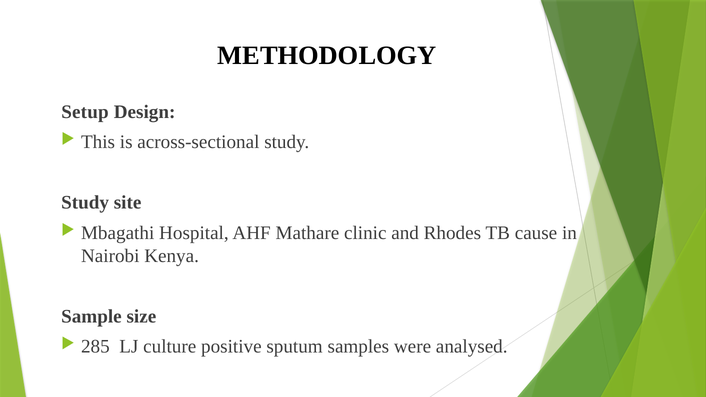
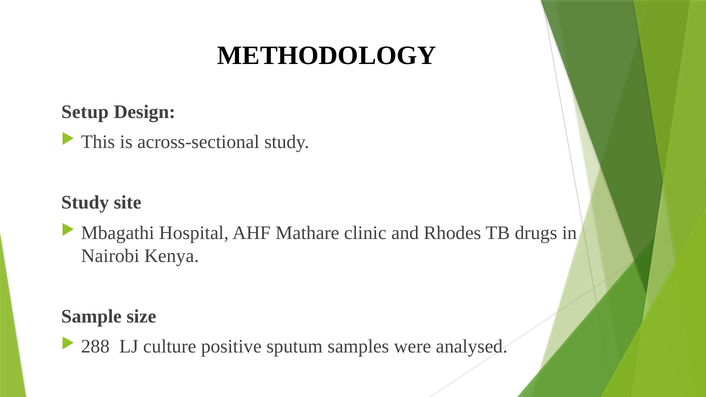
cause: cause -> drugs (536, 233)
285: 285 -> 288 (95, 347)
